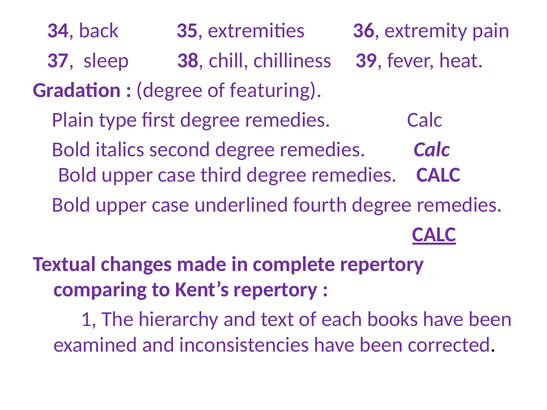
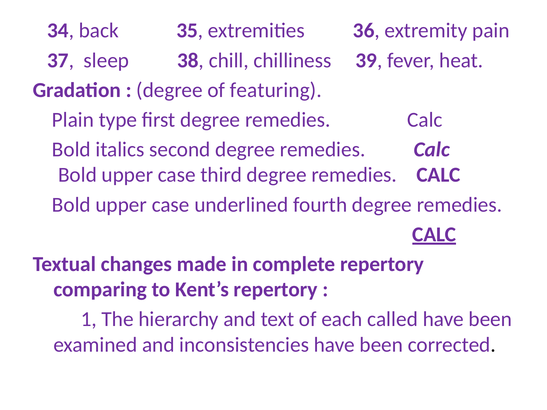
books: books -> called (393, 319)
